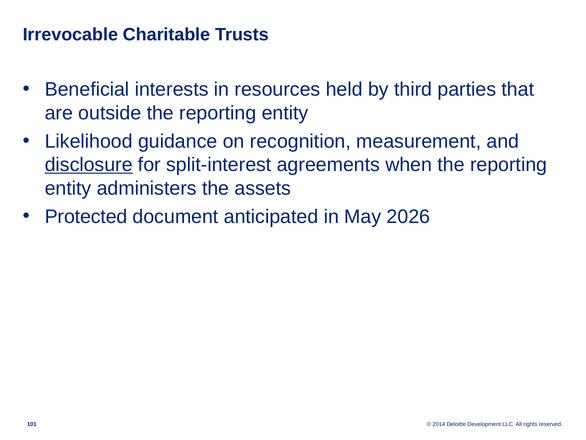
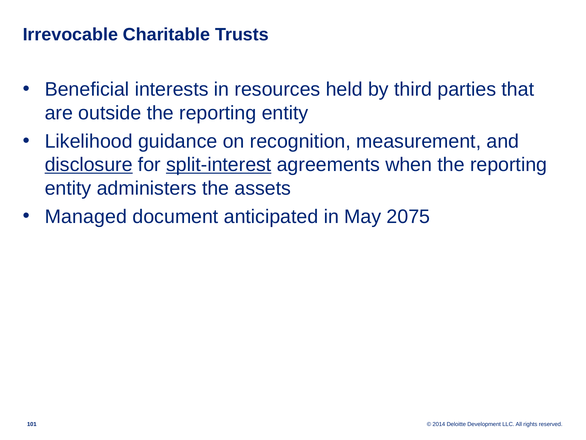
split-interest underline: none -> present (219, 165)
Protected: Protected -> Managed (86, 216)
2026: 2026 -> 2075 (408, 216)
